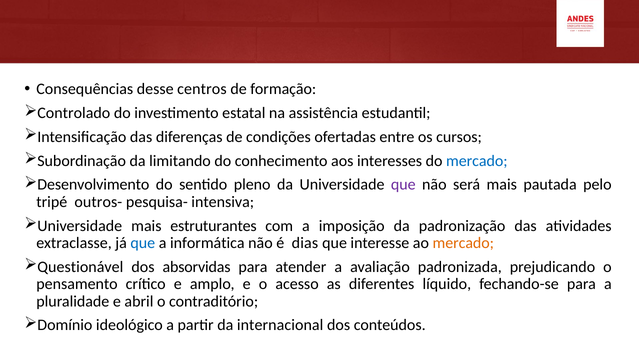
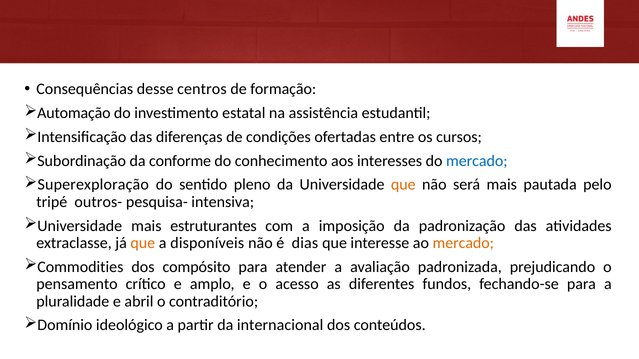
Controlado: Controlado -> Automação (74, 113)
limitando: limitando -> conforme (180, 161)
Desenvolvimento: Desenvolvimento -> Superexploração (93, 185)
que colour: purple -> orange (403, 185)
que colour: blue -> orange (143, 243)
informática: informática -> disponíveis (207, 243)
Questionável: Questionável -> Commodities (80, 267)
absorvidas: absorvidas -> compósito (196, 267)
líquido: líquido -> fundos (447, 284)
